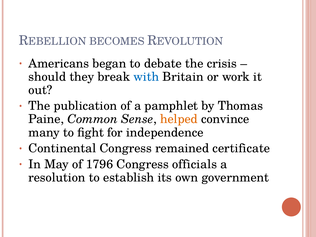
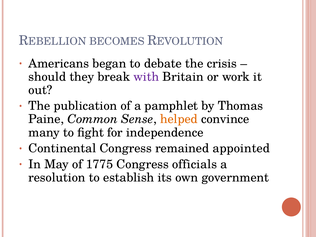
with colour: blue -> purple (146, 77)
certificate: certificate -> appointed (241, 148)
1796: 1796 -> 1775 (99, 164)
